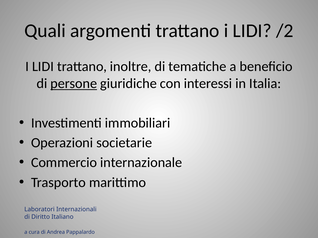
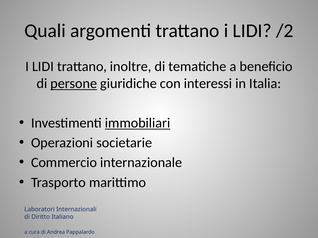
immobiliari underline: none -> present (138, 123)
